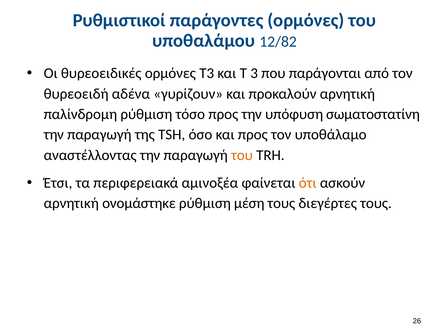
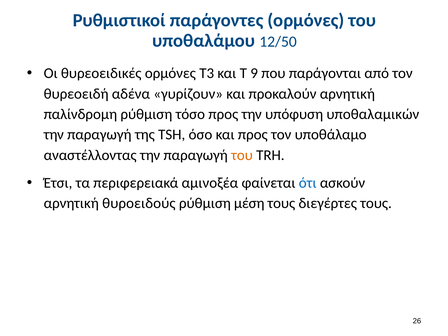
12/82: 12/82 -> 12/50 (278, 42)
3: 3 -> 9 (254, 73)
σωματοστατίνη: σωματοστατίνη -> υποθαλαμικών (373, 114)
ότι colour: orange -> blue (308, 183)
ονομάστηκε: ονομάστηκε -> θυροειδούς (139, 203)
